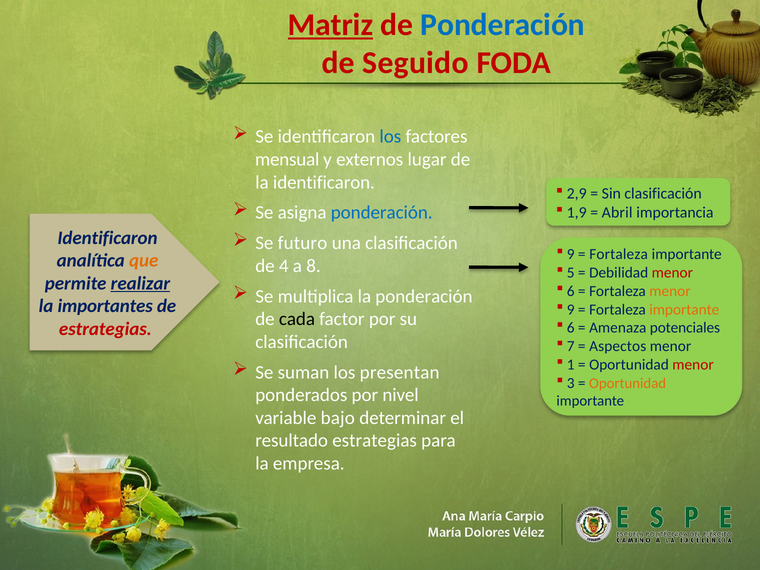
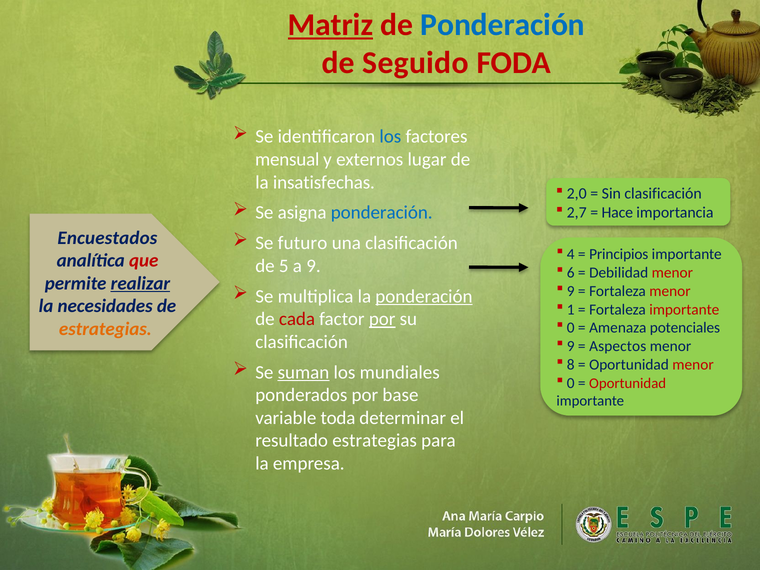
la identificaron: identificaron -> insatisfechas (324, 182)
2,9: 2,9 -> 2,0 (577, 193)
1,9: 1,9 -> 2,7 (577, 212)
Abril: Abril -> Hace (617, 212)
Identificaron: Identificaron -> Encuestados (107, 238)
9: 9 -> 4 (571, 254)
Fortaleza: Fortaleza -> Principios (619, 254)
que colour: orange -> red (144, 261)
4: 4 -> 5 (284, 266)
a 8: 8 -> 9 (313, 266)
5: 5 -> 6 (571, 273)
6: 6 -> 9 (571, 291)
menor colour: orange -> red (670, 291)
ponderación underline: none -> present (424, 296)
importantes: importantes -> necesidades (105, 306)
9: 9 -> 1 (571, 310)
importante colour: orange -> red (684, 310)
cada colour: black -> red (297, 319)
por underline: none -> present (382, 319)
6: 6 -> 0 (571, 328)
estrategias colour: red -> orange (105, 329)
7: 7 -> 9 (571, 346)
1: 1 -> 8 (571, 365)
suman underline: none -> present (303, 372)
presentan: presentan -> mundiales (400, 372)
3: 3 -> 0 (571, 383)
Oportunidad colour: orange -> red (628, 383)
nivel: nivel -> base (400, 395)
bajo: bajo -> toda (338, 418)
